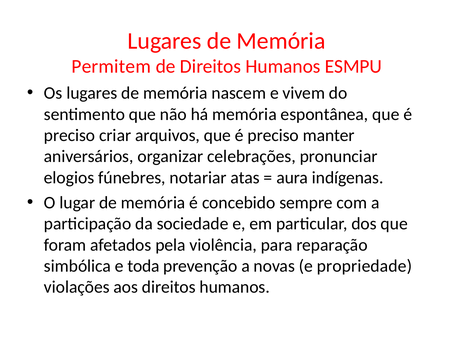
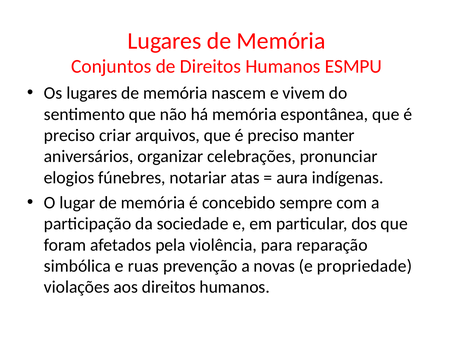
Permitem: Permitem -> Conjuntos (111, 66)
toda: toda -> ruas (143, 265)
